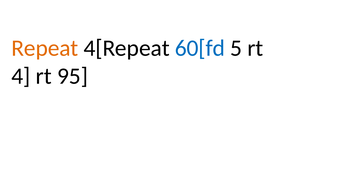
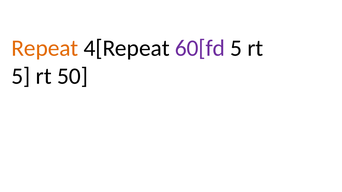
60[fd colour: blue -> purple (200, 48)
4: 4 -> 5 (21, 76)
95: 95 -> 50 (73, 76)
